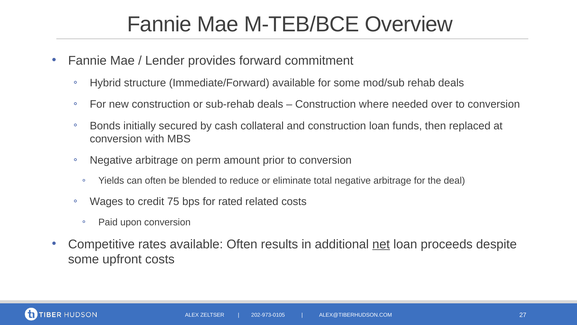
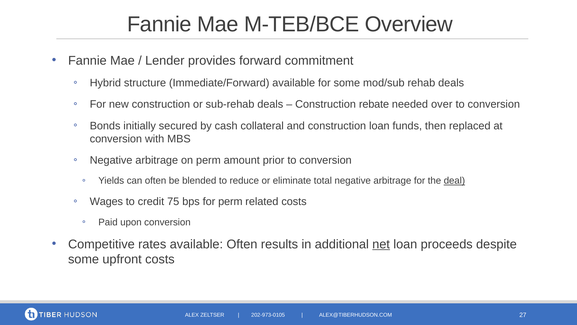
where: where -> rebate (374, 104)
deal underline: none -> present (454, 181)
for rated: rated -> perm (230, 201)
